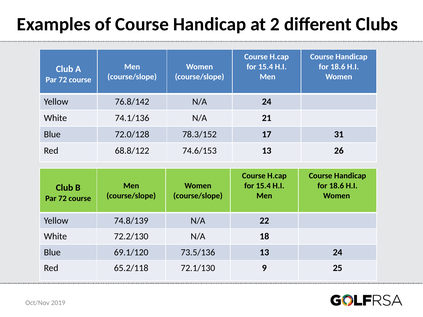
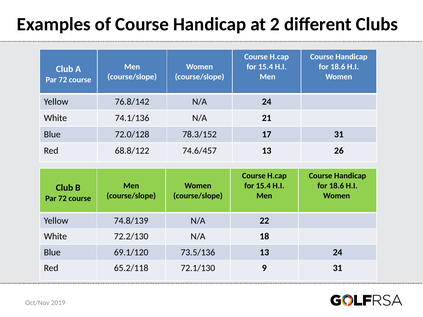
74.6/153: 74.6/153 -> 74.6/457 (200, 151)
9 25: 25 -> 31 (338, 268)
